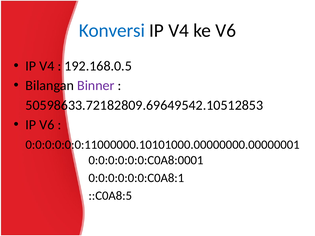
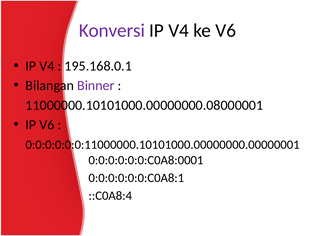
Konversi colour: blue -> purple (112, 30)
192.168.0.5: 192.168.0.5 -> 195.168.0.1 (98, 66)
50598633.72182809.69649542.10512853: 50598633.72182809.69649542.10512853 -> 11000000.10101000.00000000.08000001 (144, 105)
::C0A8:5: ::C0A8:5 -> ::C0A8:4 (110, 196)
